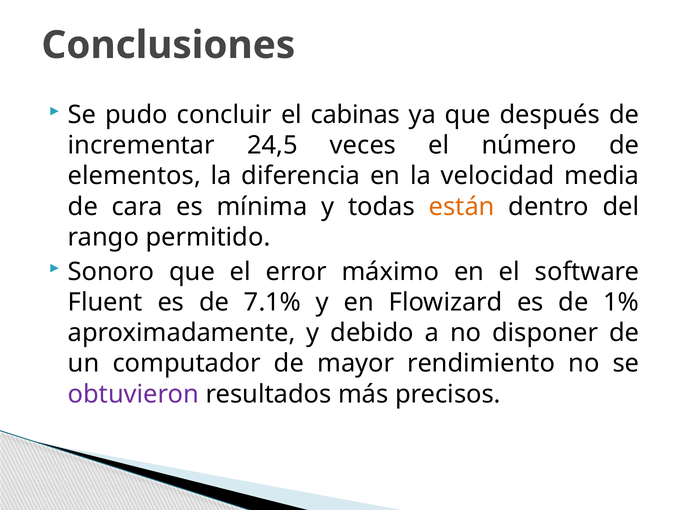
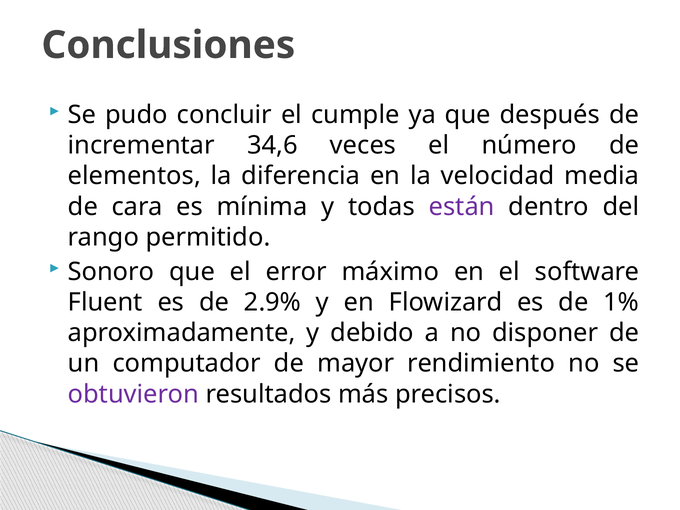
cabinas: cabinas -> cumple (355, 115)
24,5: 24,5 -> 34,6 (272, 145)
están colour: orange -> purple (462, 207)
7.1%: 7.1% -> 2.9% (273, 302)
